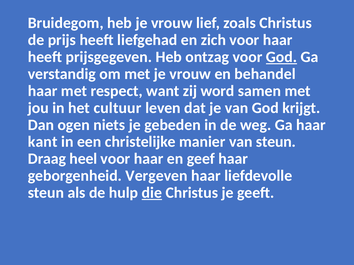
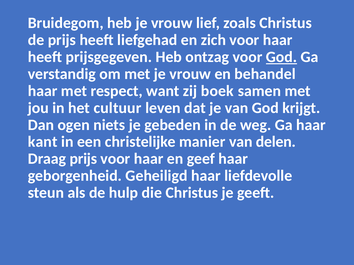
word: word -> boek (217, 91)
van steun: steun -> delen (276, 142)
Draag heel: heel -> prijs (83, 159)
Vergeven: Vergeven -> Geheiligd (157, 176)
die underline: present -> none (152, 193)
